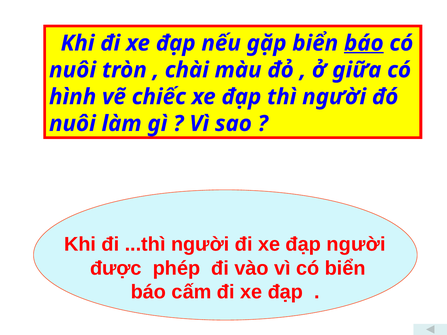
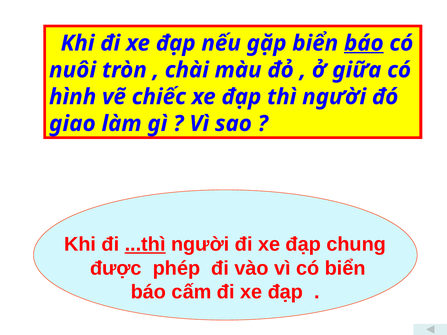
nuôi: nuôi -> giao (72, 124)
...thì underline: none -> present (145, 245)
đạp người: người -> chung (356, 245)
